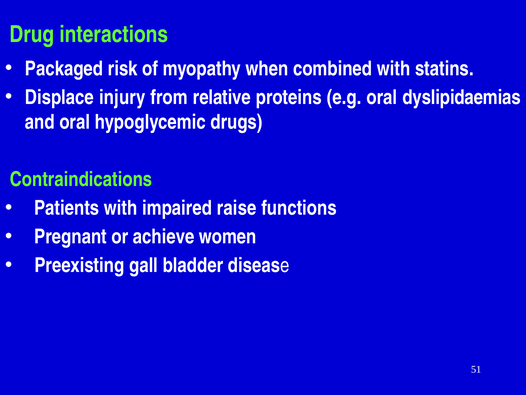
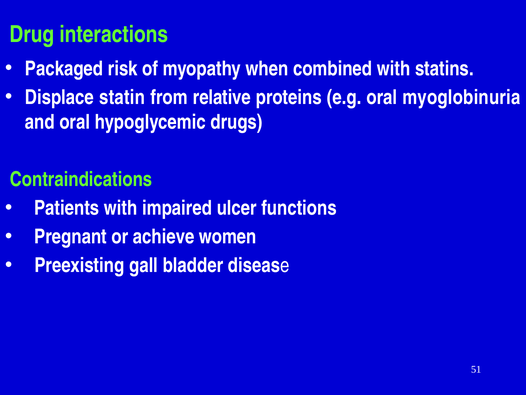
injury: injury -> statin (122, 97)
dyslipidaemias: dyslipidaemias -> myoglobinuria (461, 97)
raise: raise -> ulcer (237, 208)
